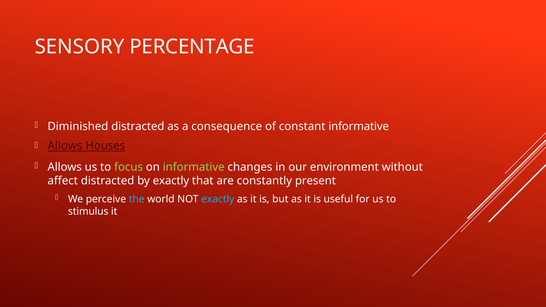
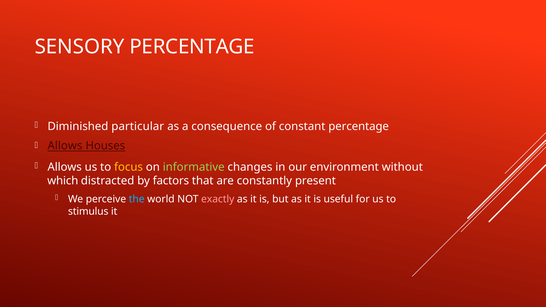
Diminished distracted: distracted -> particular (138, 127)
constant informative: informative -> percentage (359, 127)
focus colour: light green -> yellow (129, 167)
affect: affect -> which (63, 181)
by exactly: exactly -> factors (171, 181)
exactly colour: light blue -> pink (218, 199)
